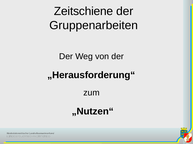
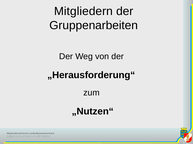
Zeitschiene: Zeitschiene -> Mitgliedern (83, 11)
